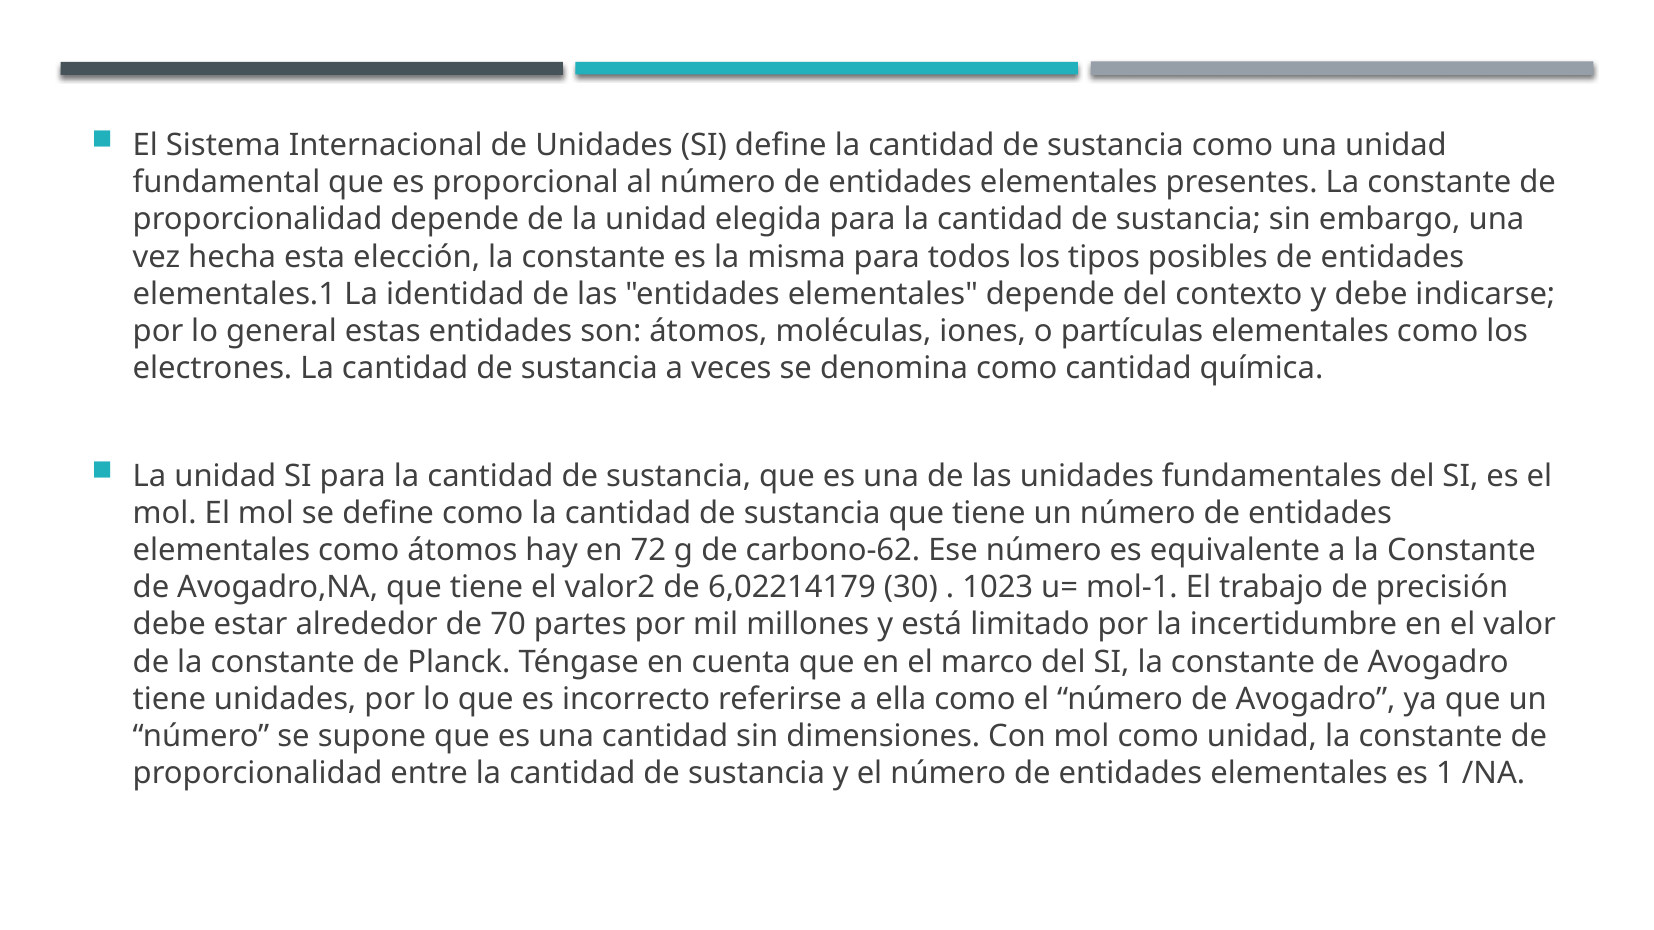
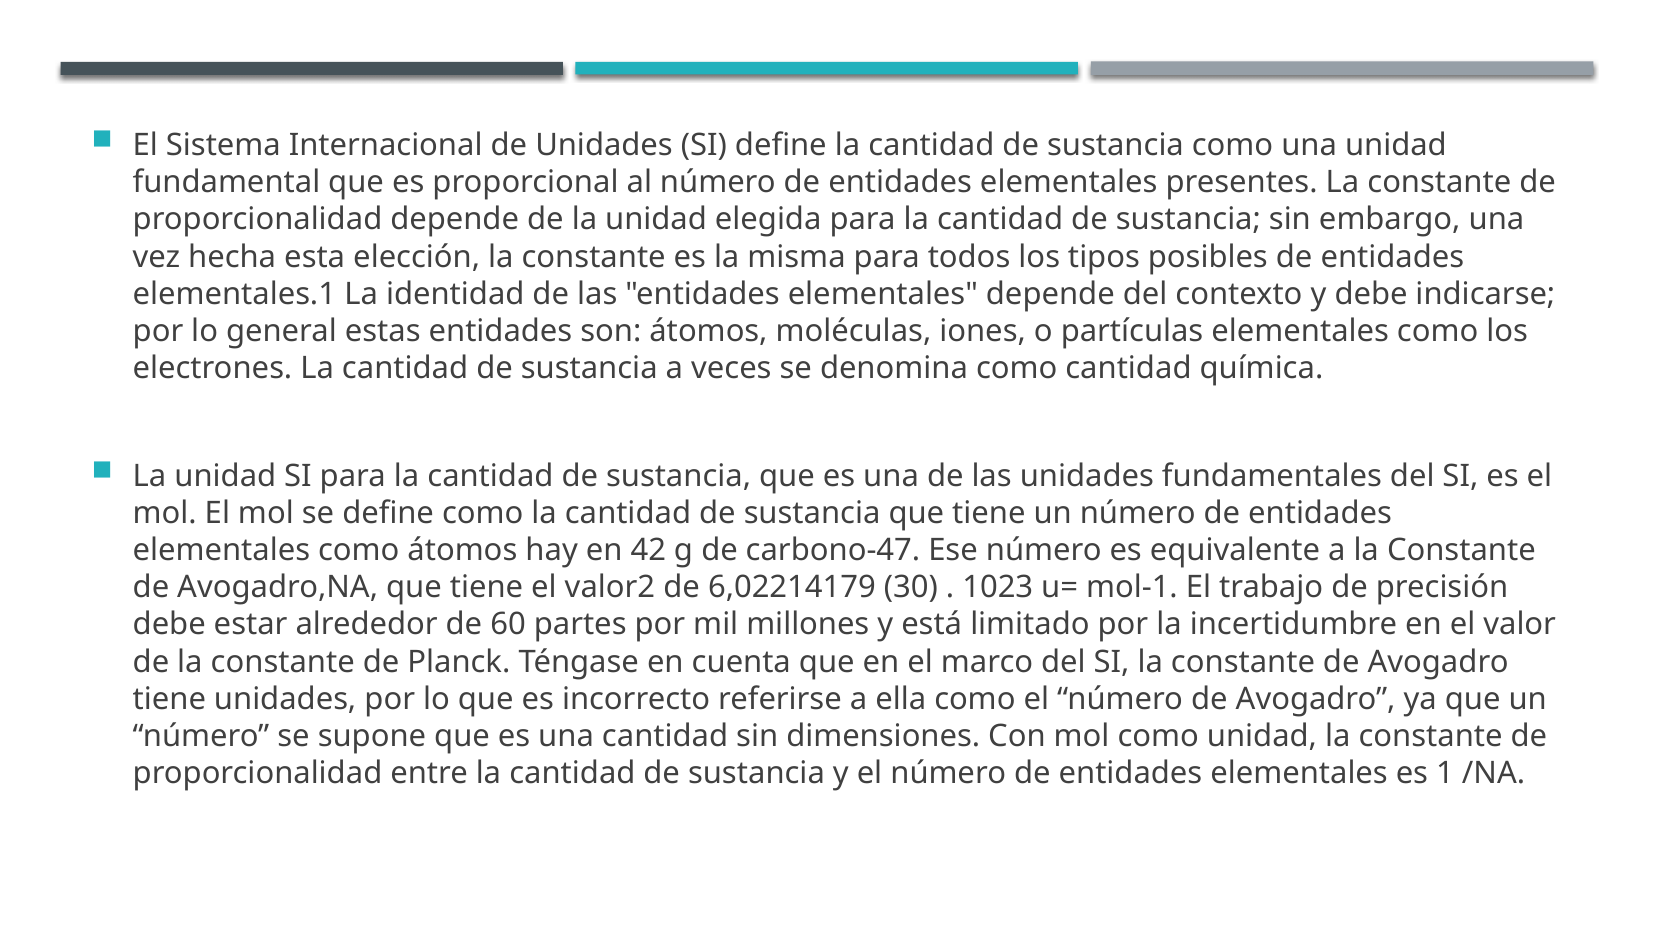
72: 72 -> 42 (648, 551)
carbono-62: carbono-62 -> carbono-47 (833, 551)
70: 70 -> 60 (508, 625)
